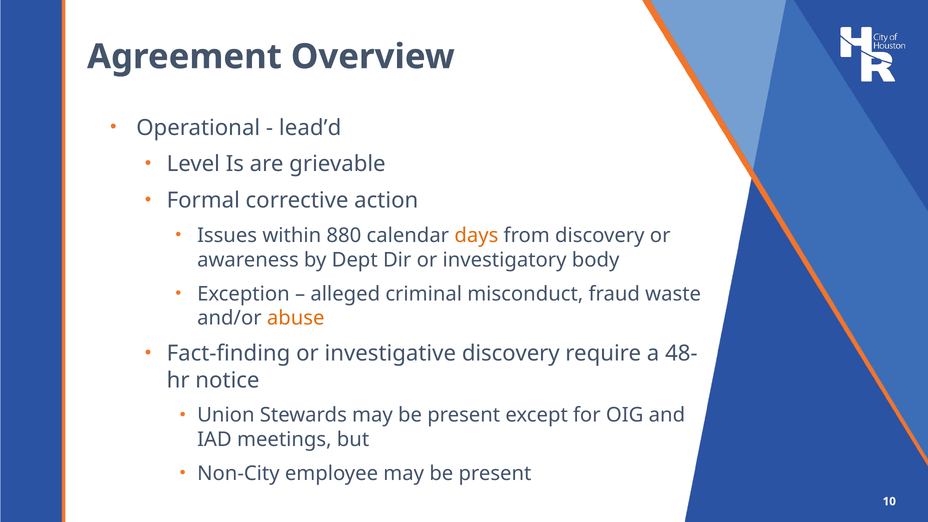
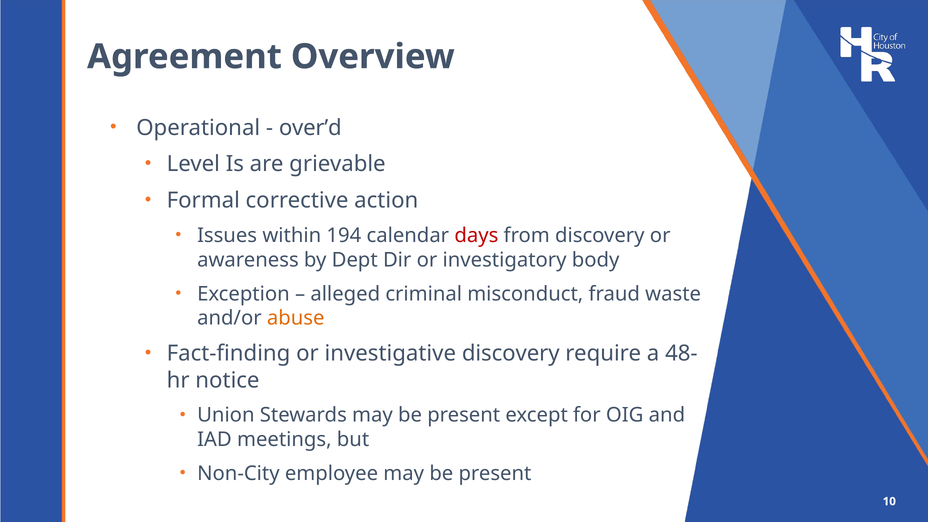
lead’d: lead’d -> over’d (310, 128)
880: 880 -> 194 (344, 235)
days colour: orange -> red (476, 235)
